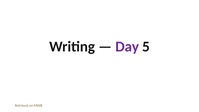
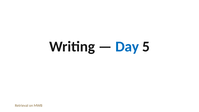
Day colour: purple -> blue (127, 47)
